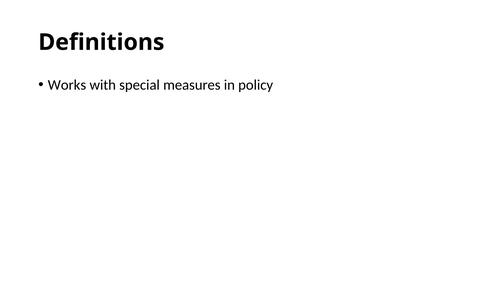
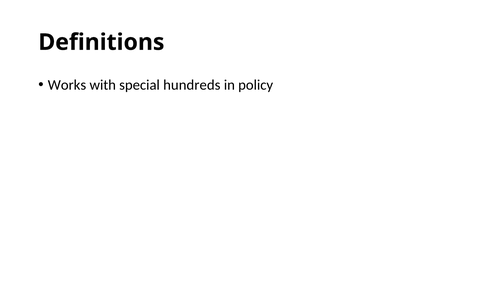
measures: measures -> hundreds (192, 85)
